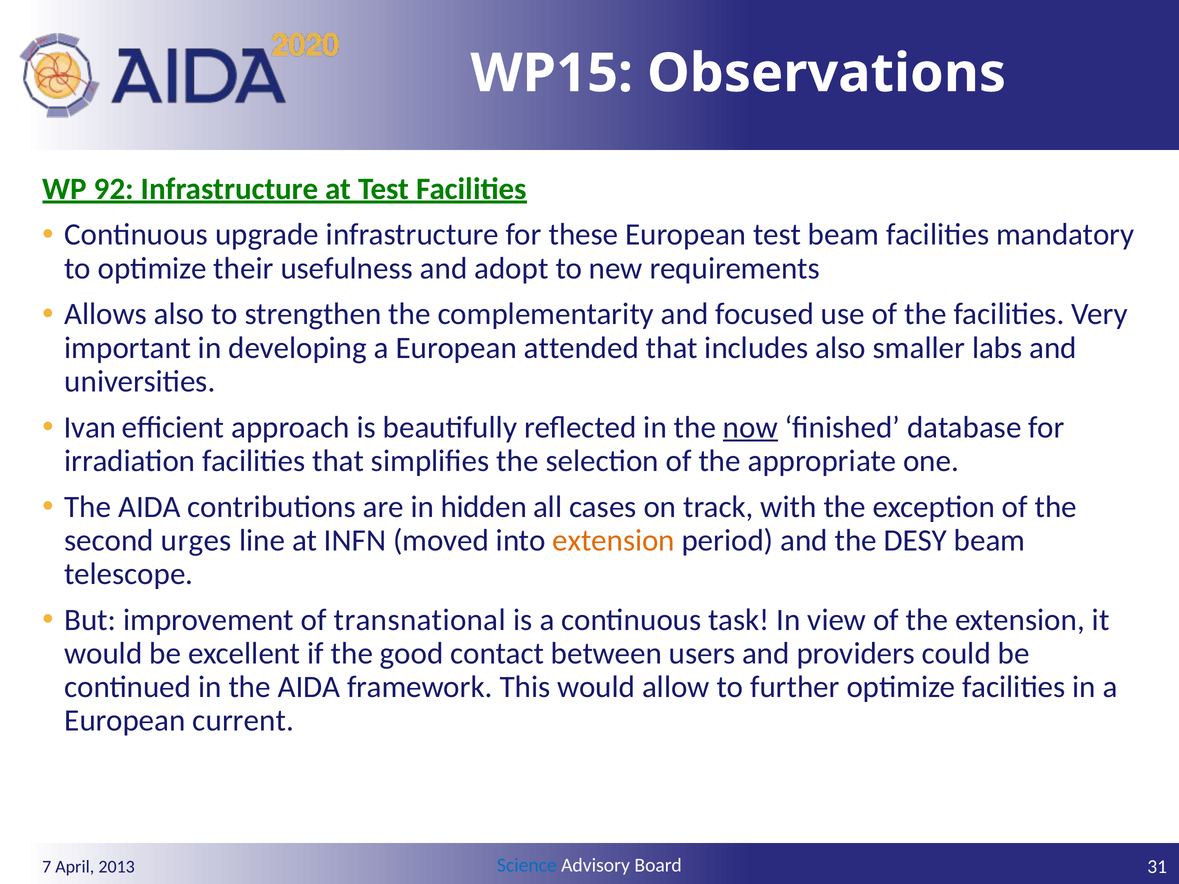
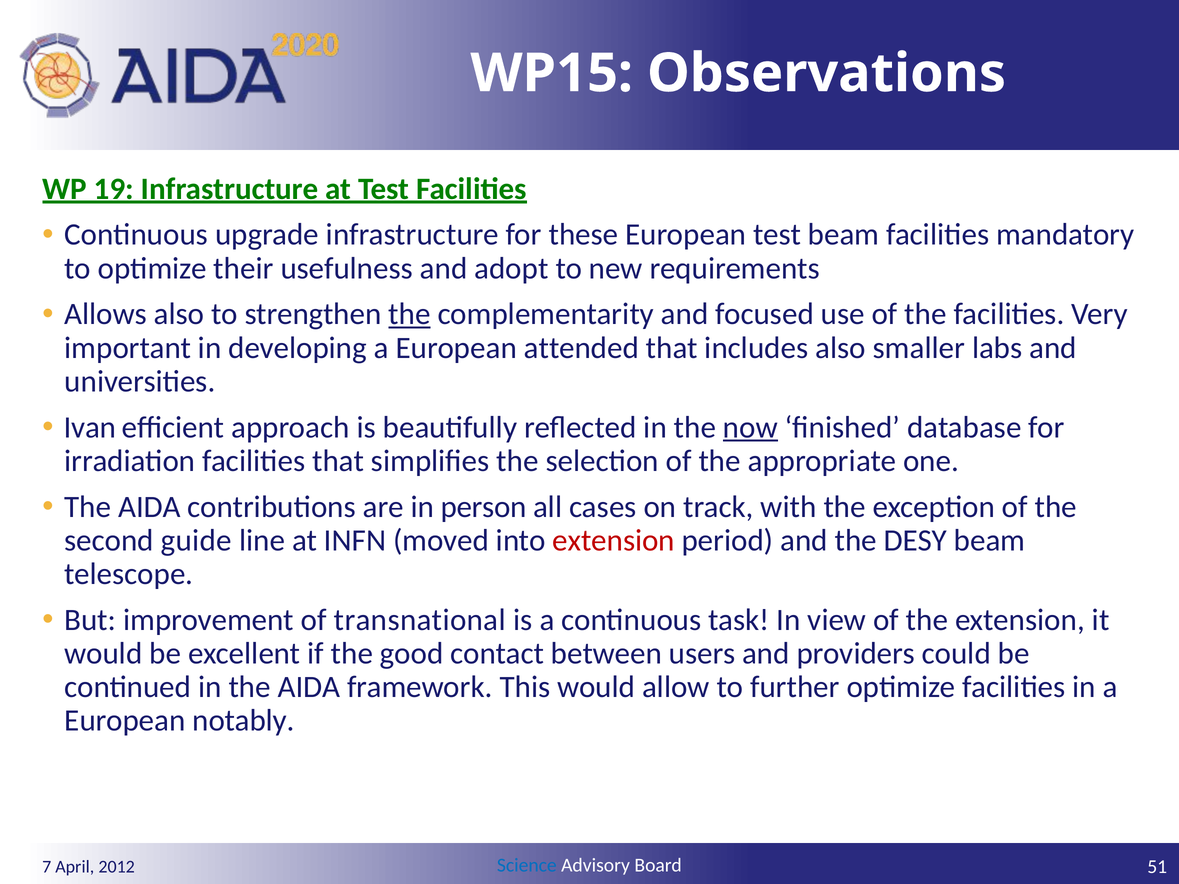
92: 92 -> 19 (114, 189)
the underline: none -> present (410, 314)
hidden: hidden -> person (484, 507)
urges: urges -> guide (196, 541)
extension colour: orange -> red (614, 541)
current: current -> notably (243, 721)
31: 31 -> 51 (1157, 867)
2013: 2013 -> 2012 (117, 867)
